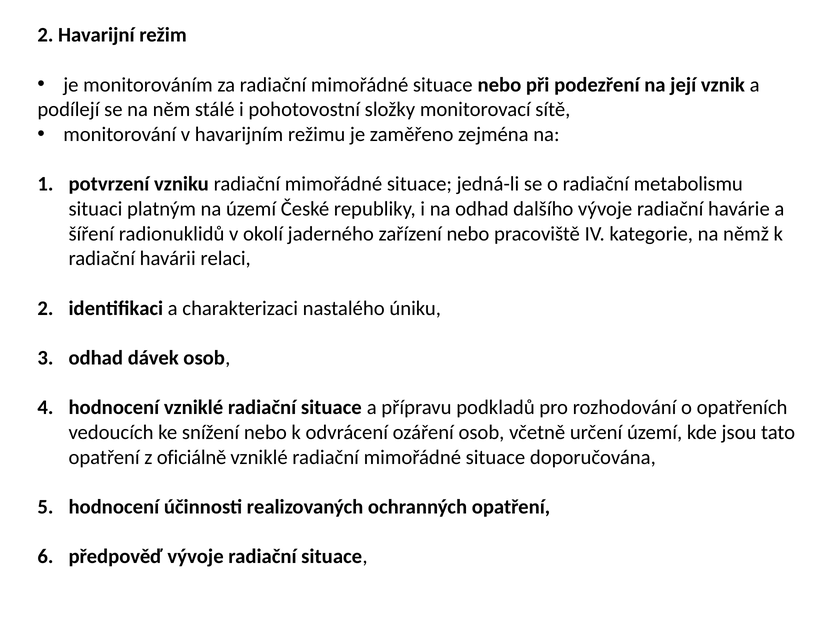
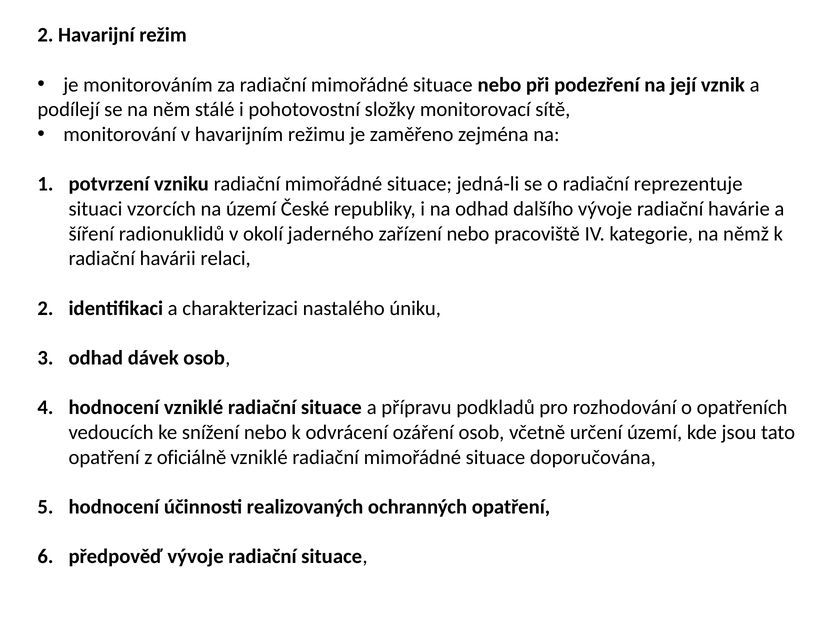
metabolismu: metabolismu -> reprezentuje (688, 184)
platným: platným -> vzorcích (161, 209)
